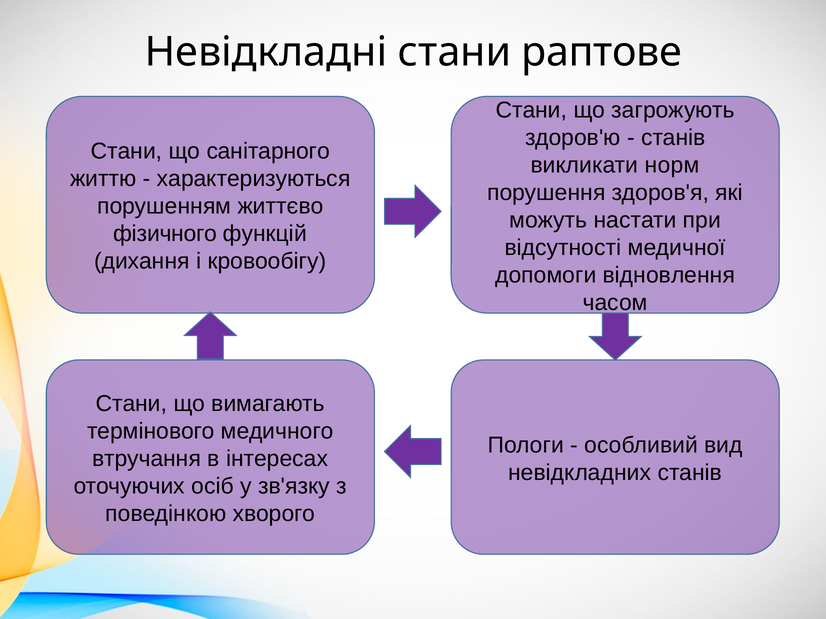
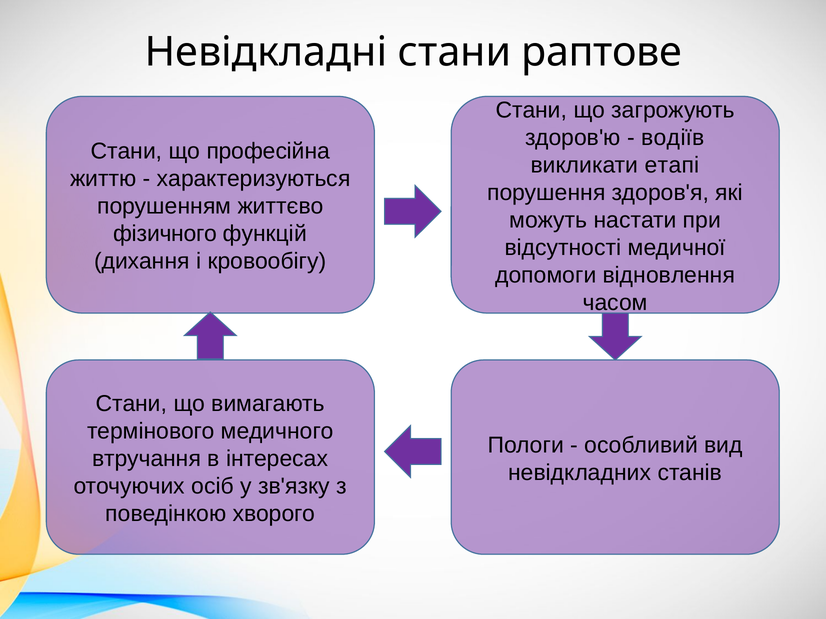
станів: станів -> водіїв (673, 138)
санітарного: санітарного -> професійна (268, 151)
норм: норм -> етапі (672, 165)
